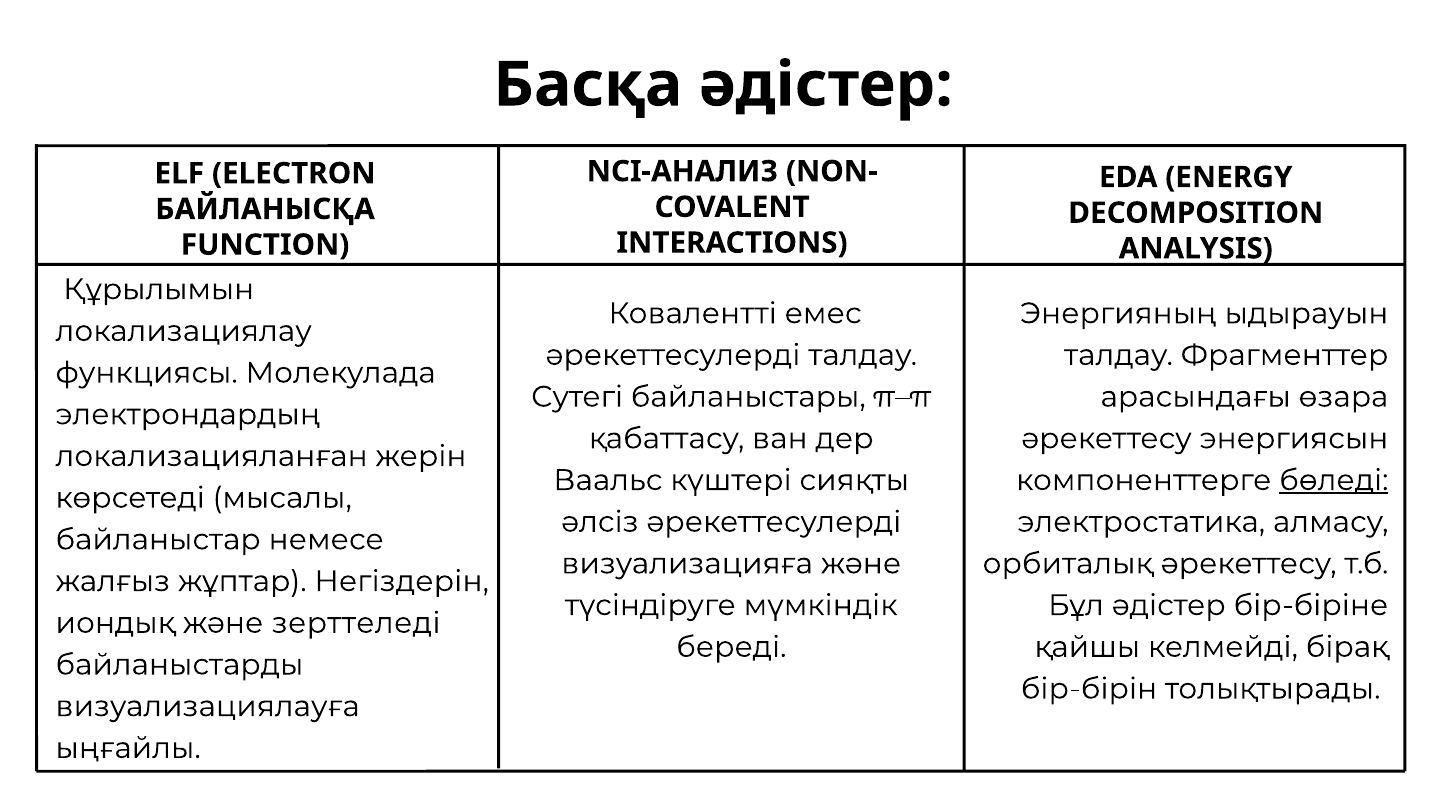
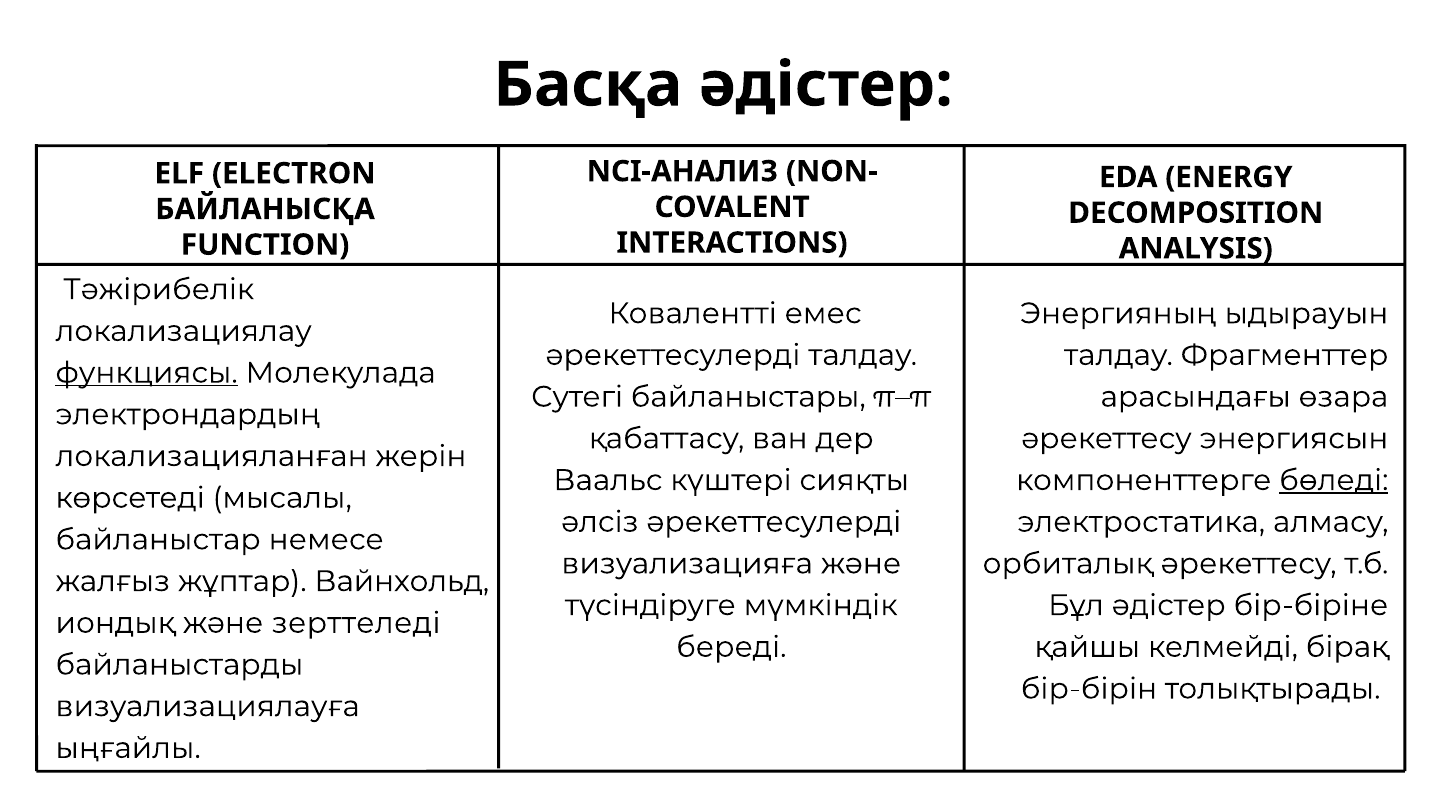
Құрылымын: Құрылымын -> Тәжірибелік (159, 290)
функциясы underline: none -> present (147, 373)
Негіздерін: Негіздерін -> Вайнхольд (402, 582)
